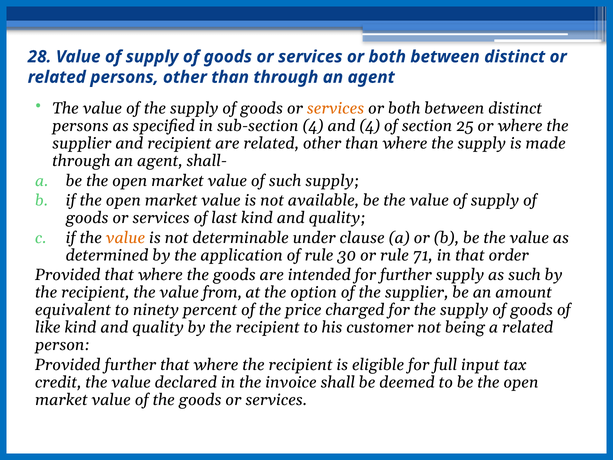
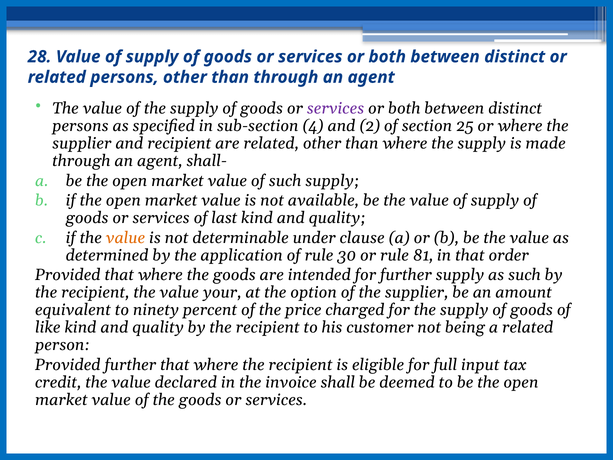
services colour: orange -> purple (336, 109)
and 4: 4 -> 2 (370, 126)
71: 71 -> 81 (423, 255)
from: from -> your (222, 292)
